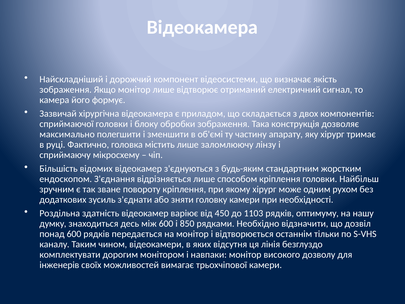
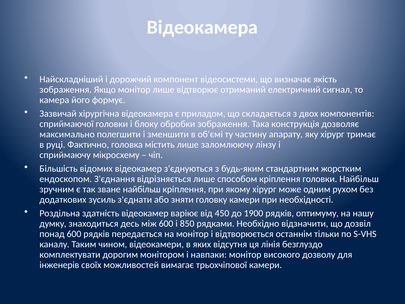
зване повороту: повороту -> найбільш (142, 189)
1103: 1103 -> 1900 (254, 213)
